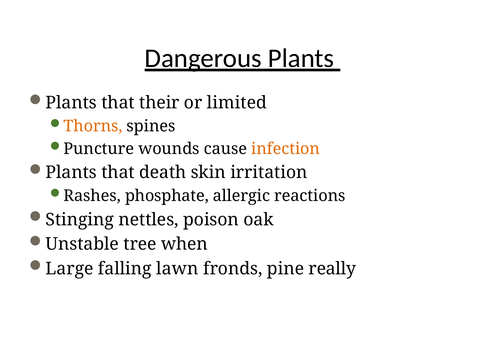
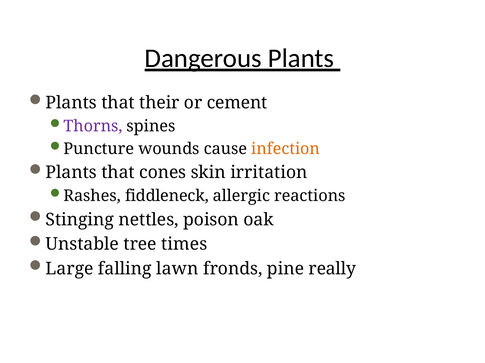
limited: limited -> cement (237, 103)
Thorns colour: orange -> purple (93, 126)
death: death -> cones (163, 173)
phosphate: phosphate -> fiddleneck (167, 196)
when: when -> times (184, 245)
